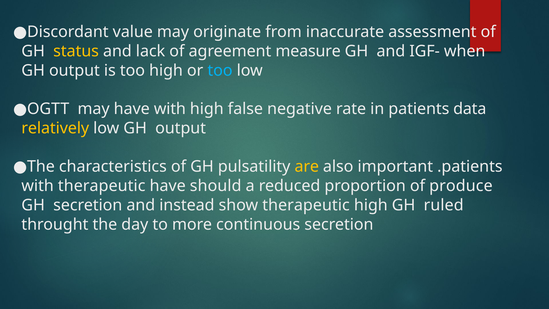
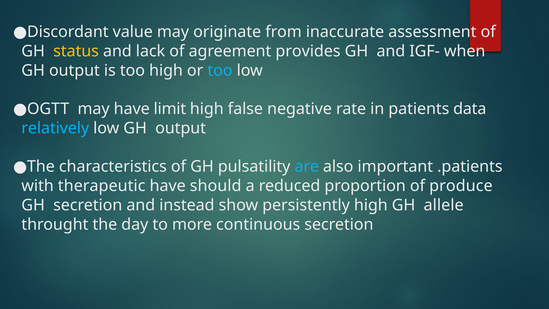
measure: measure -> provides (308, 51)
have with: with -> limit (170, 109)
relatively colour: yellow -> light blue (55, 128)
are colour: yellow -> light blue (307, 167)
show therapeutic: therapeutic -> persistently (306, 205)
ruled: ruled -> allele (444, 205)
